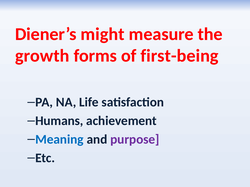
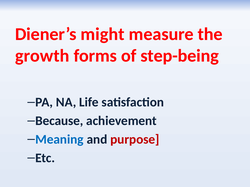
first-being: first-being -> step-being (180, 56)
Humans: Humans -> Because (59, 121)
purpose colour: purple -> red (135, 140)
